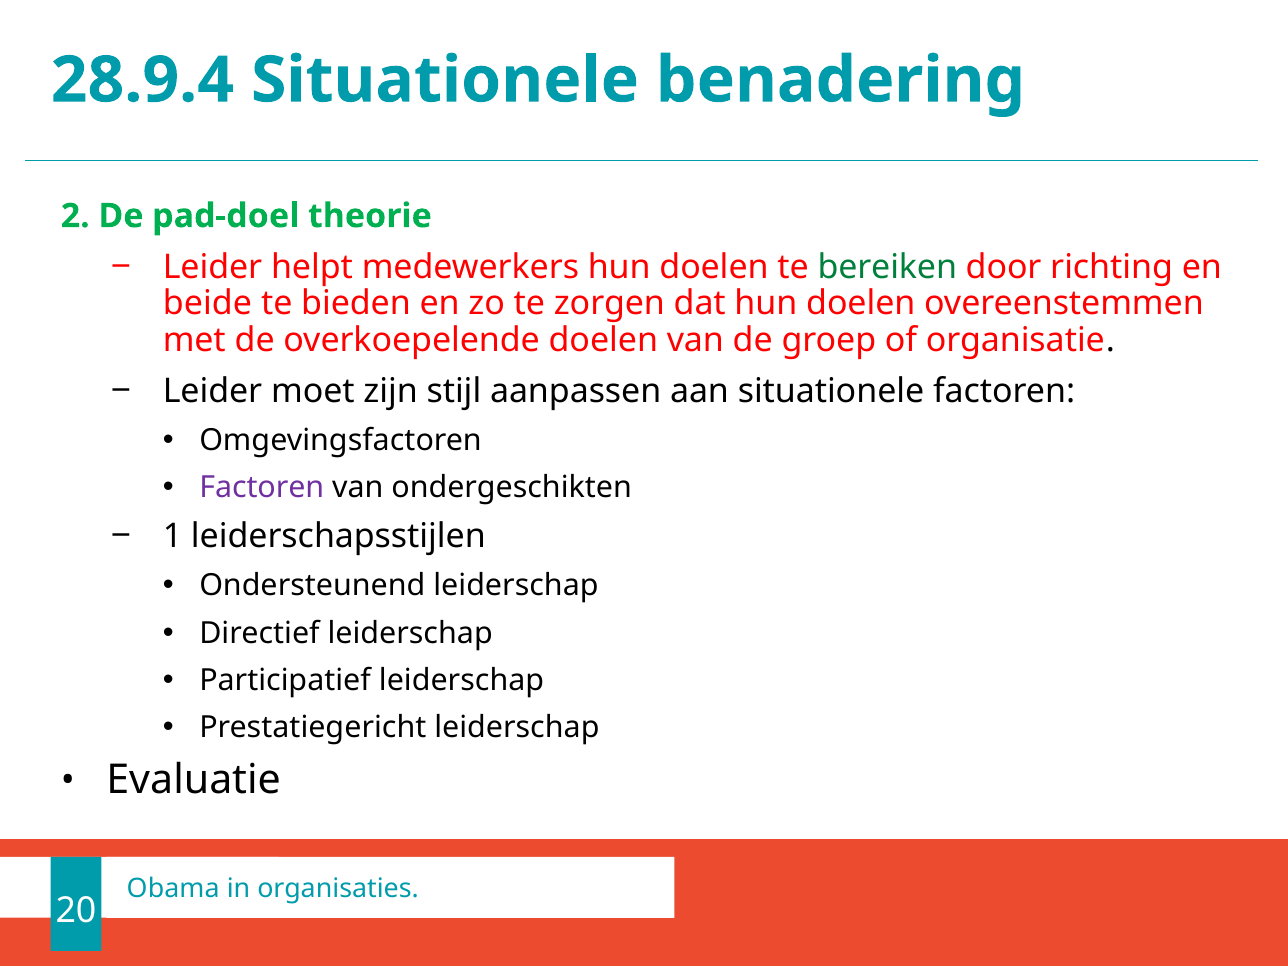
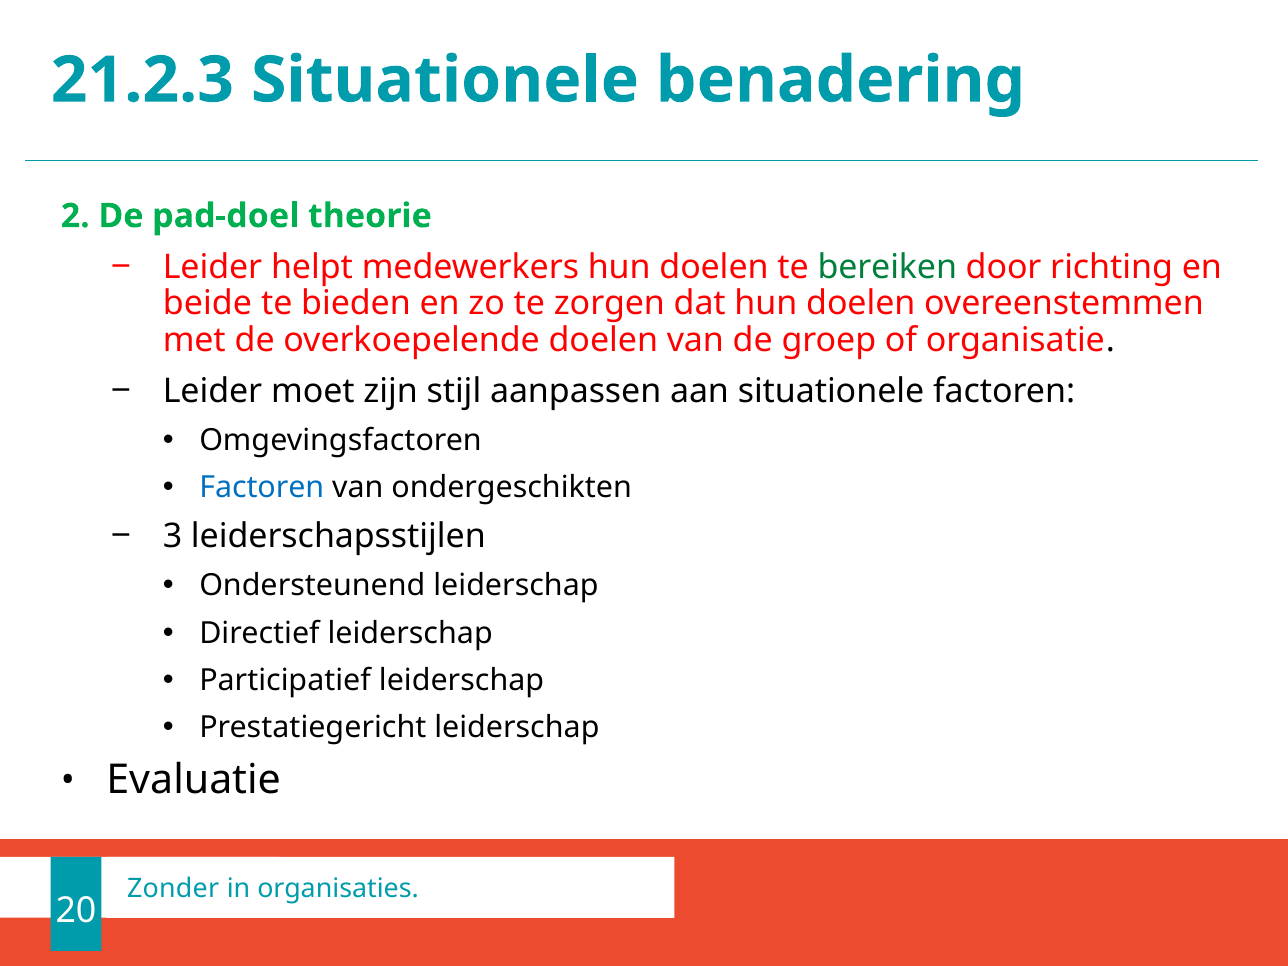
28.9.4: 28.9.4 -> 21.2.3 (142, 80)
Factoren colour: purple -> blue (262, 488)
1: 1 -> 3 (173, 537)
Obama: Obama -> Zonder (173, 888)
